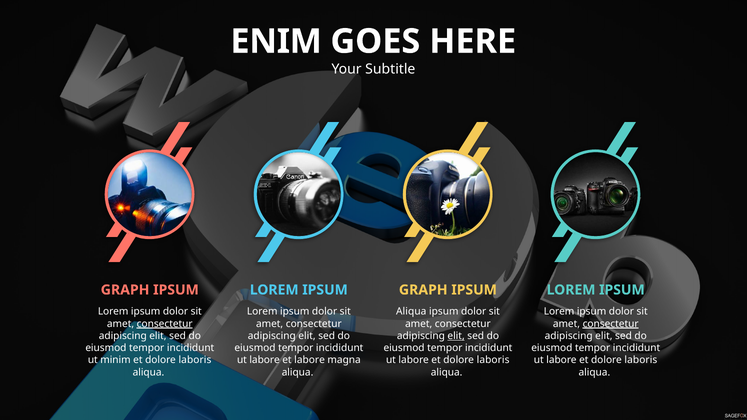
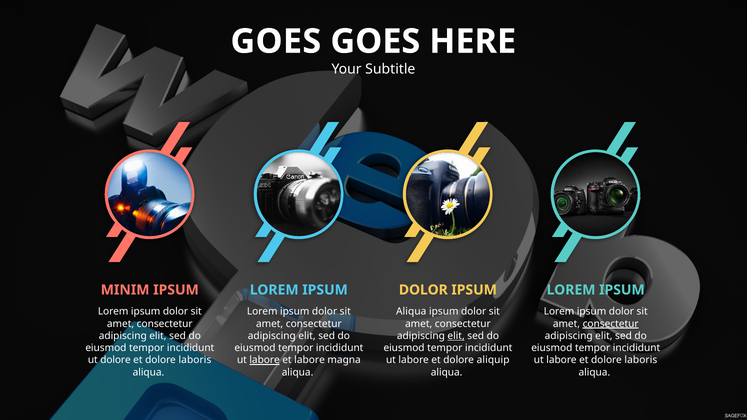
ENIM: ENIM -> GOES (276, 41)
GRAPH: GRAPH -> MINIM (125, 290)
GRAPH: GRAPH -> DOLOR (423, 290)
consectetur underline: present -> none (165, 324)
ut minim: minim -> dolore (116, 360)
labore underline: none -> present (265, 360)
laboris: laboris -> aliquip (493, 360)
